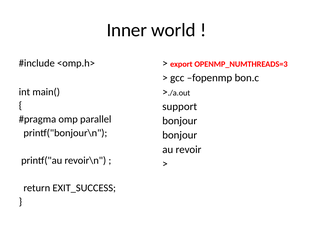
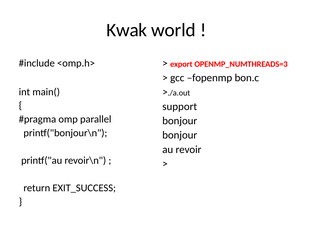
Inner: Inner -> Kwak (127, 30)
